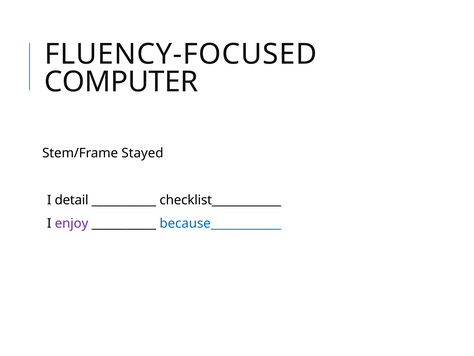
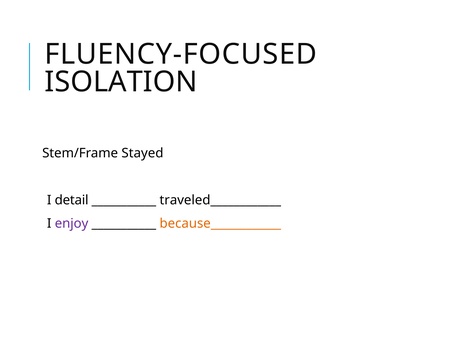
COMPUTER: COMPUTER -> ISOLATION (121, 82)
checklist____________: checklist____________ -> traveled____________ (220, 200)
because____________ colour: blue -> orange (220, 223)
